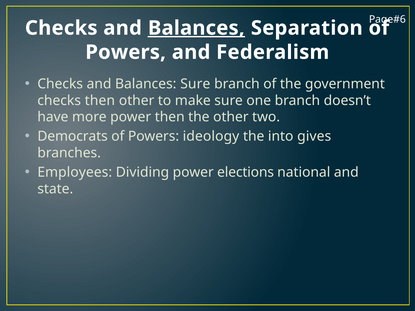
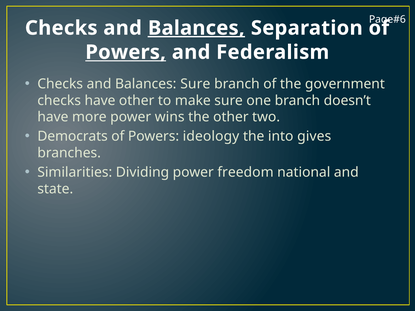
Powers underline: none -> present (126, 52)
checks then: then -> have (100, 101)
power then: then -> wins (170, 117)
Employees: Employees -> Similarities (75, 172)
elections: elections -> freedom (245, 172)
